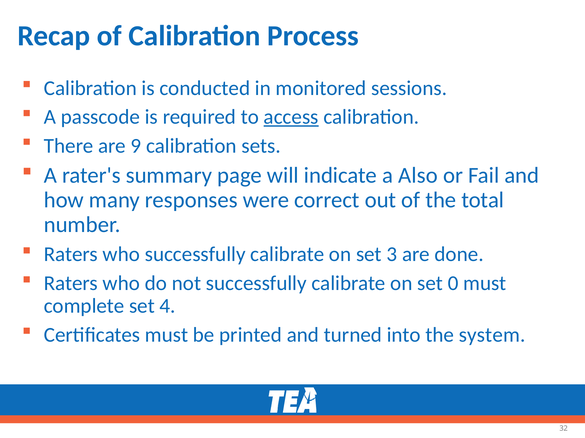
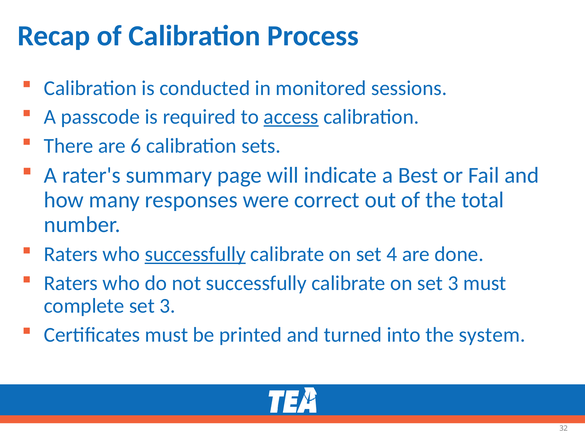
9: 9 -> 6 (136, 146)
Also: Also -> Best (418, 176)
successfully underline: none -> present (195, 255)
3: 3 -> 4 (392, 255)
on set 0: 0 -> 3 (453, 284)
complete set 4: 4 -> 3 (168, 306)
